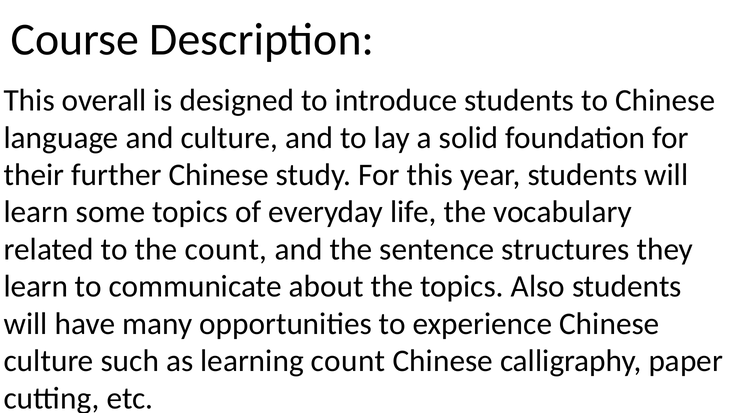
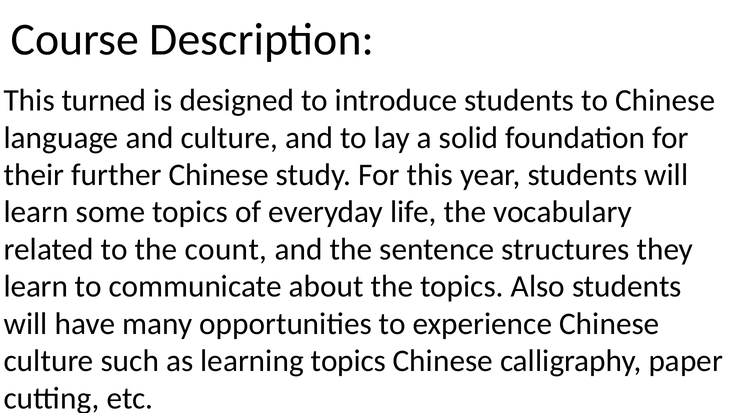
overall: overall -> turned (104, 100)
learning count: count -> topics (348, 360)
